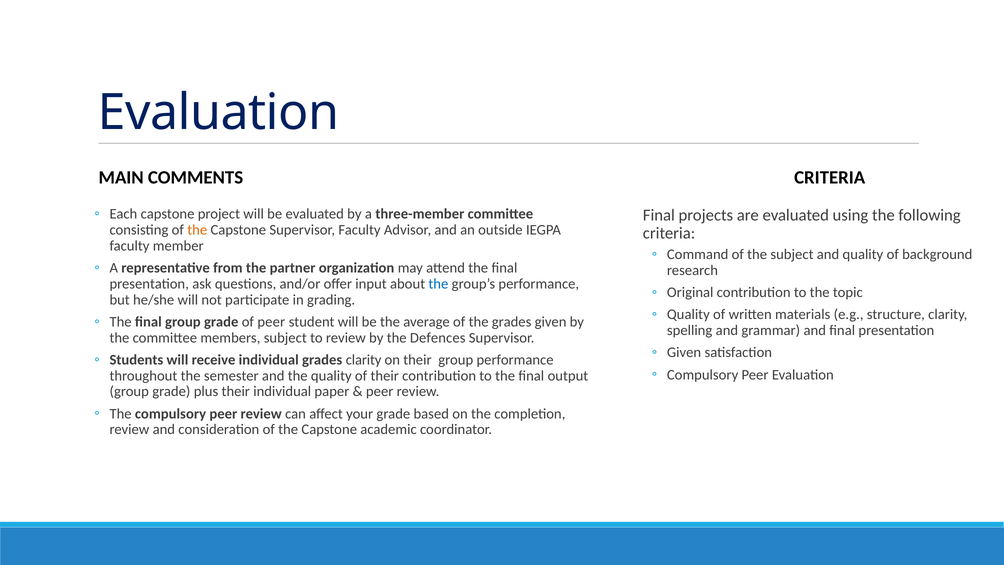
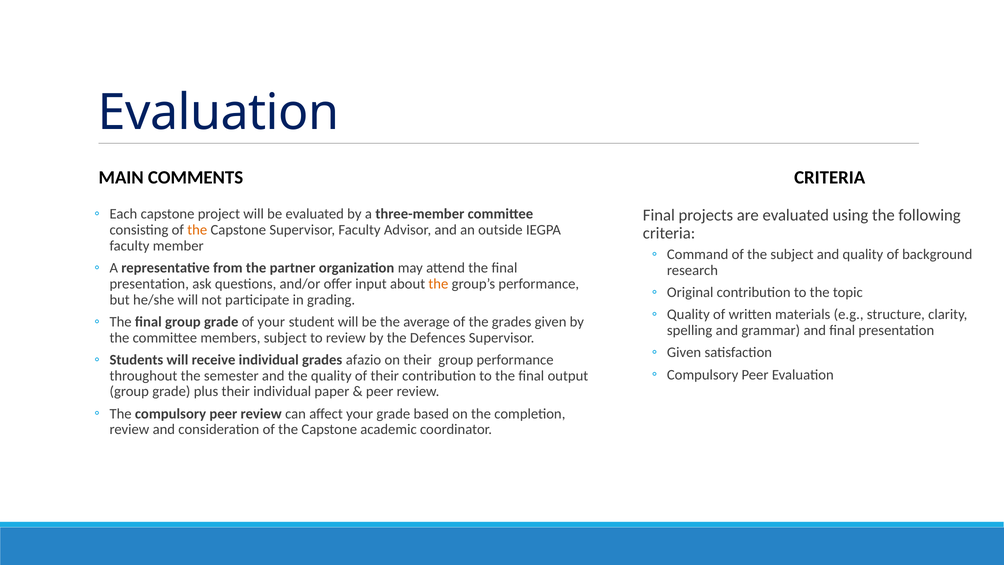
the colour: blue -> orange (438, 284)
of peer: peer -> your (271, 322)
grades clarity: clarity -> afazio (364, 360)
